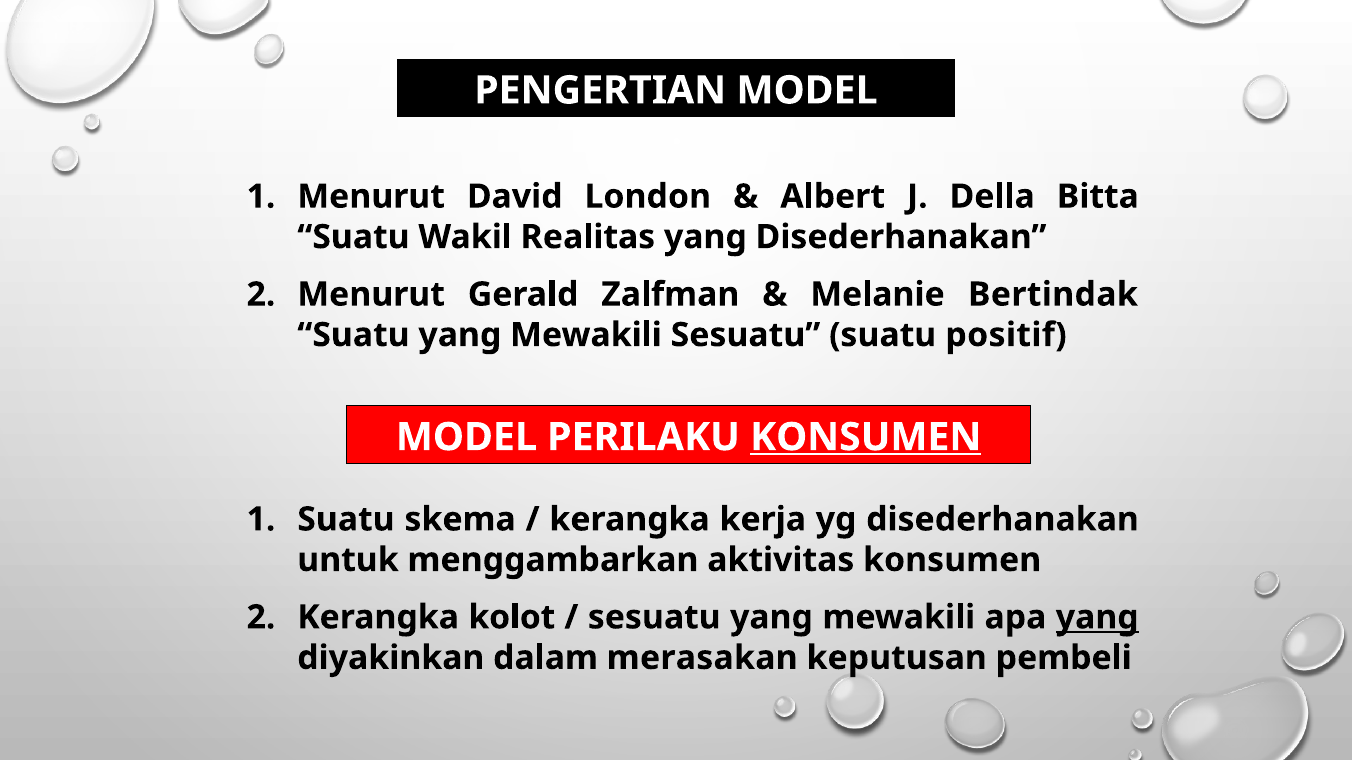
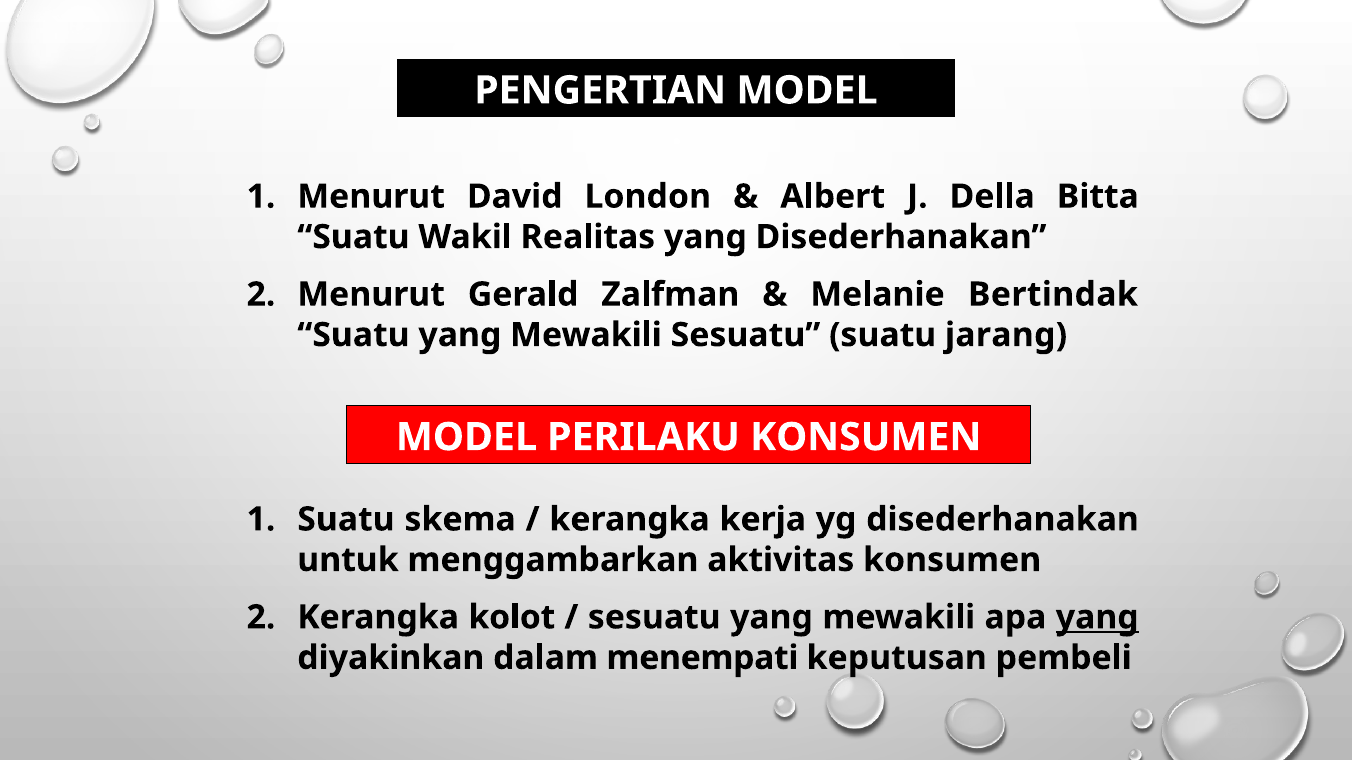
positif: positif -> jarang (1006, 335)
KONSUMEN underline: present -> none (866, 437)
merasakan: merasakan -> menempati (703, 658)
